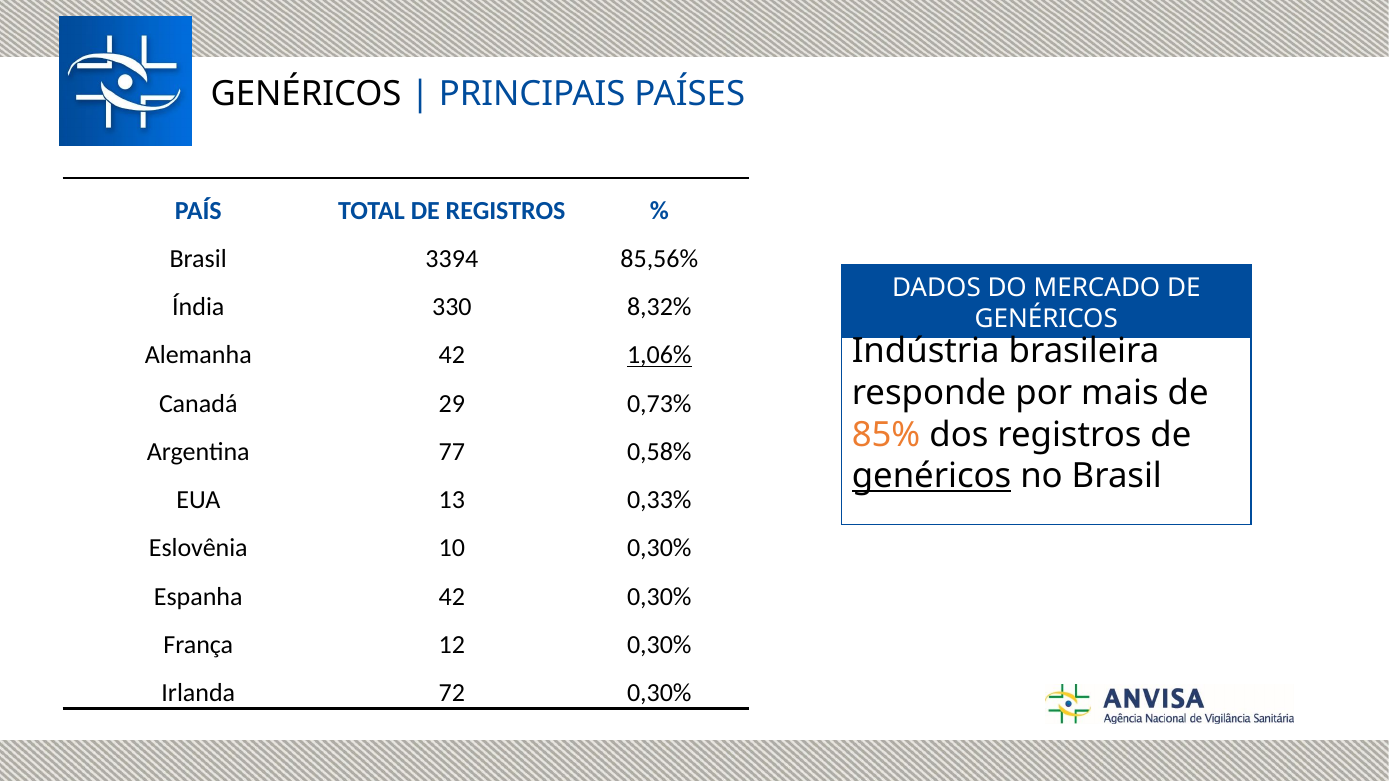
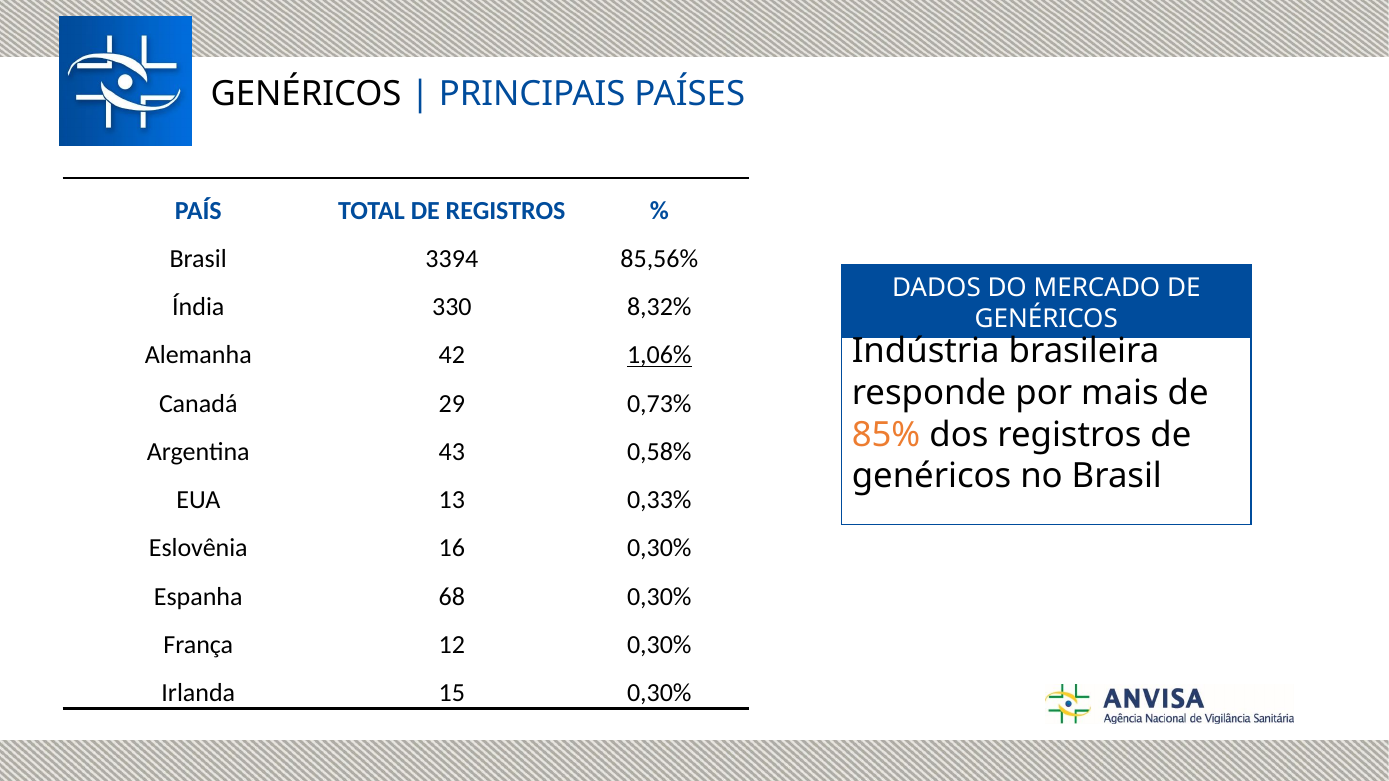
77: 77 -> 43 (452, 452)
genéricos underline: present -> none (932, 477)
10: 10 -> 16 (452, 549)
Espanha 42: 42 -> 68 (452, 597)
72: 72 -> 15 (452, 693)
